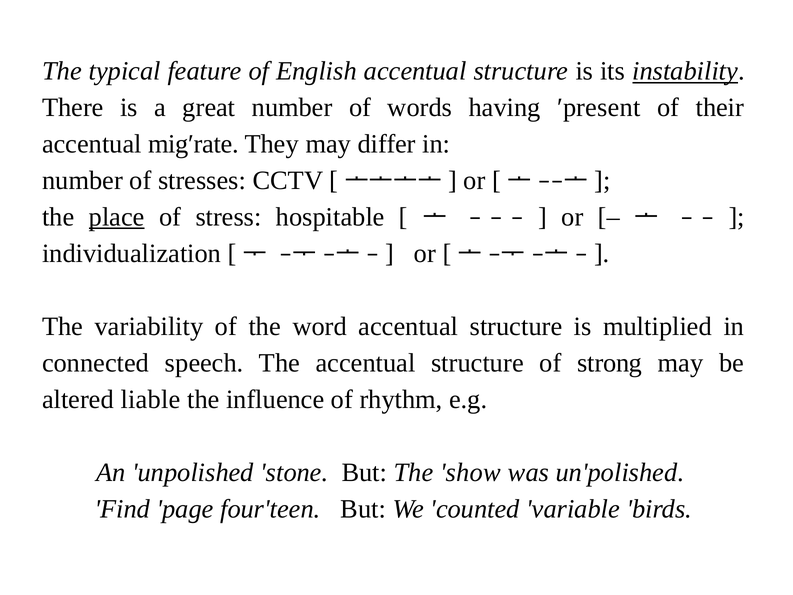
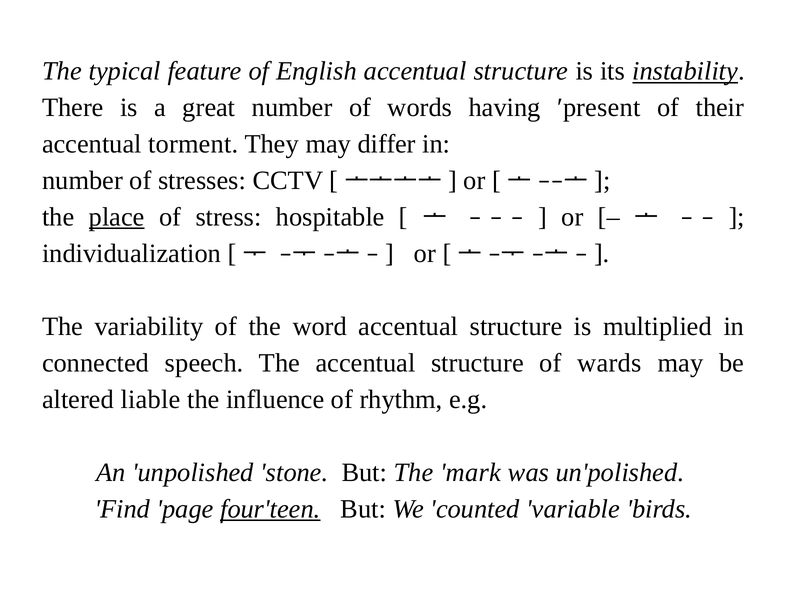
migʹrate: migʹrate -> torment (193, 144)
strong: strong -> wards (610, 363)
show: show -> mark (471, 472)
four'teen underline: none -> present (270, 509)
